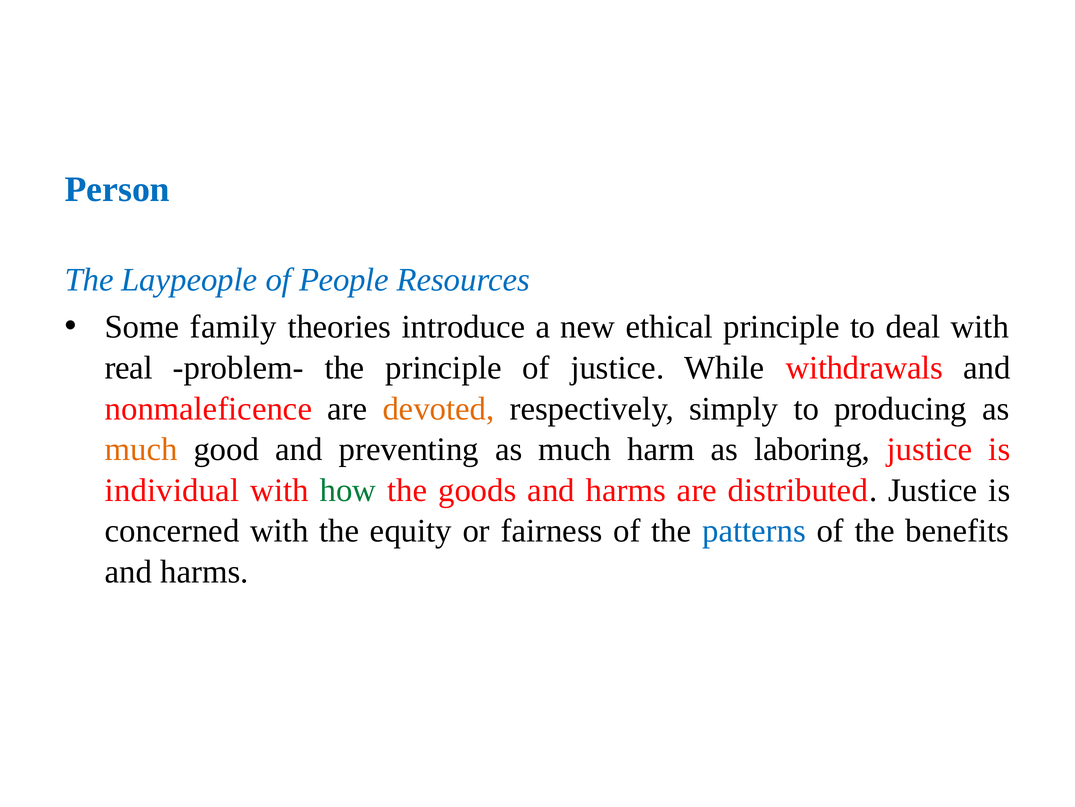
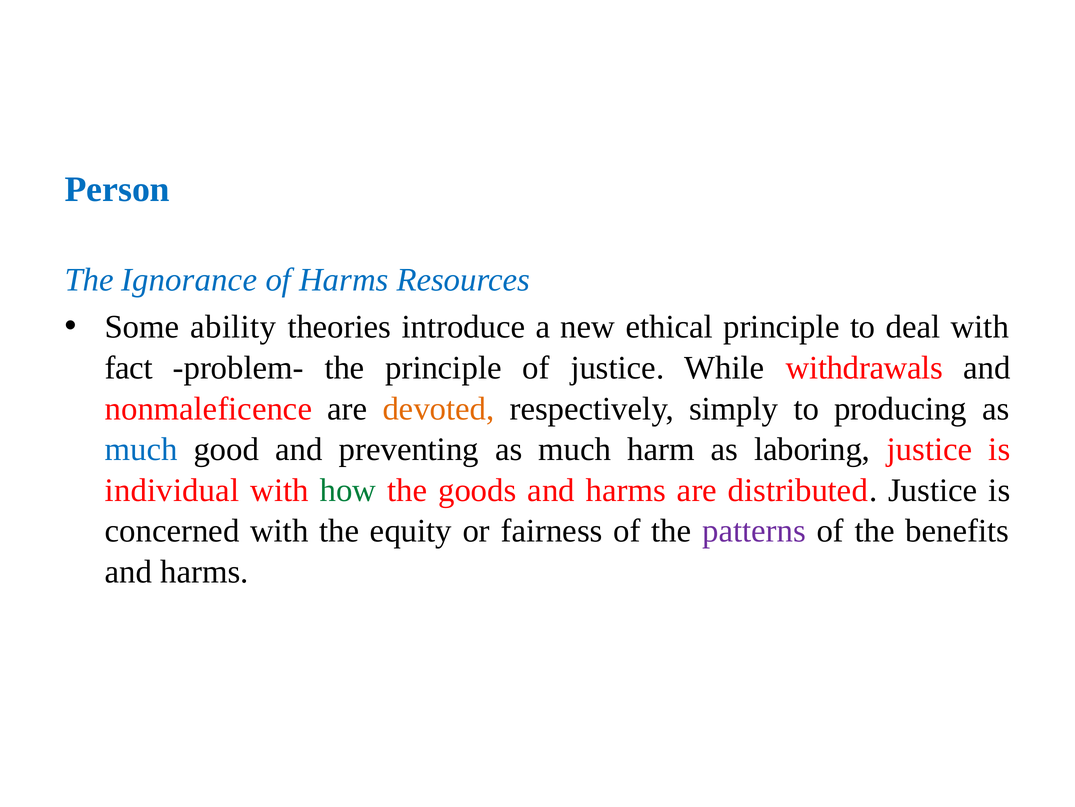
Laypeople: Laypeople -> Ignorance (189, 280)
of People: People -> Harms (344, 280)
family: family -> ability (233, 327)
real: real -> fact (129, 368)
much colour: orange -> blue (141, 449)
patterns colour: blue -> purple (754, 531)
